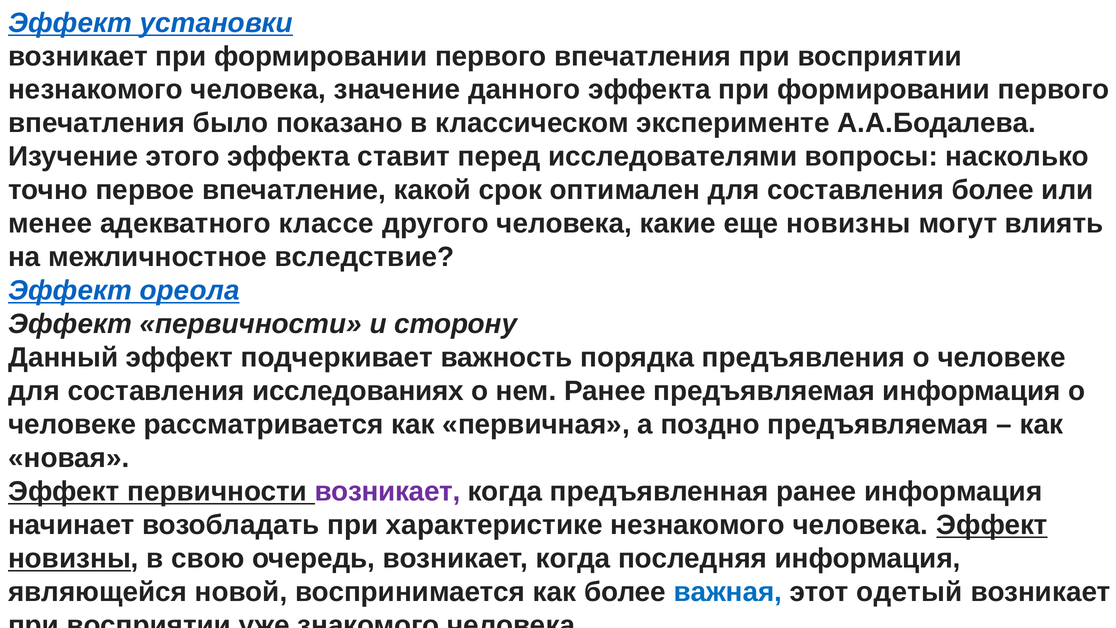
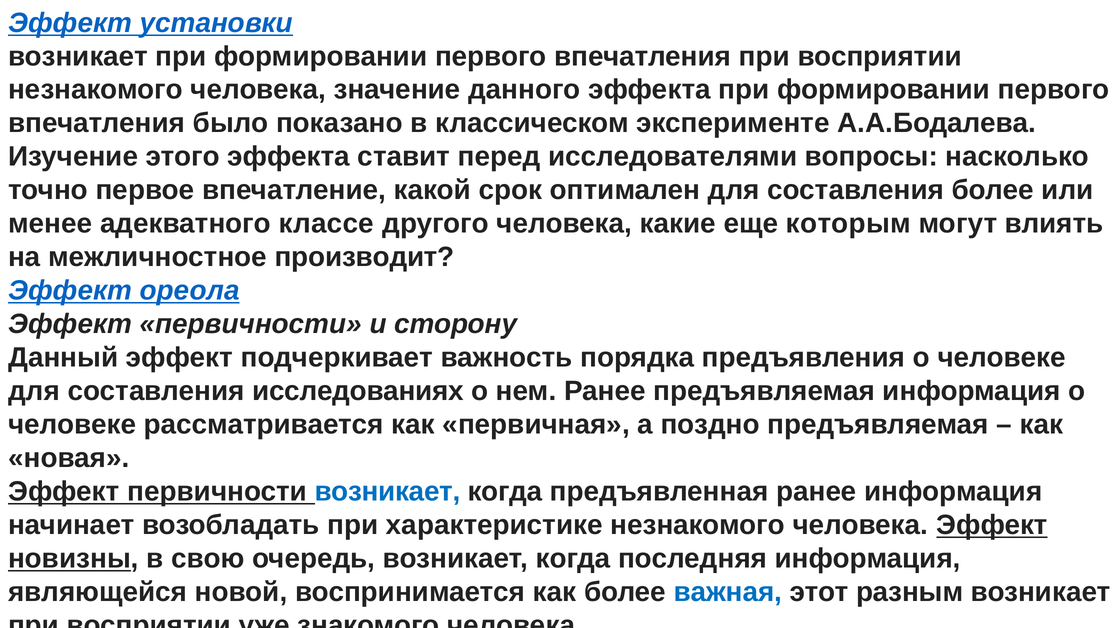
еще новизны: новизны -> которым (848, 224)
вследствие: вследствие -> производит (365, 257)
возникает colour: purple -> blue (388, 492)
одетый: одетый -> разным (910, 592)
